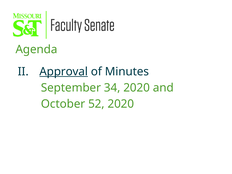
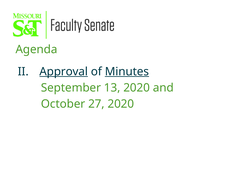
Minutes underline: none -> present (127, 72)
34: 34 -> 13 (112, 88)
52: 52 -> 27 (96, 104)
